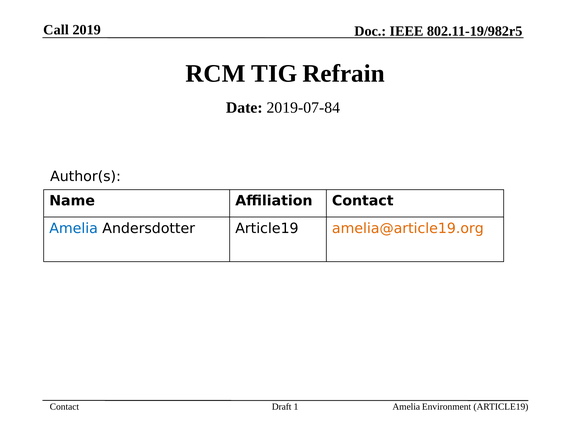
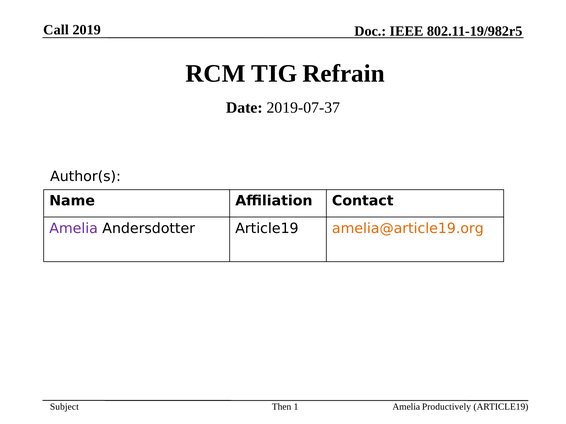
2019-07-84: 2019-07-84 -> 2019-07-37 (303, 108)
Amelia colour: blue -> purple (74, 229)
Contact: Contact -> Subject (64, 407)
Draft: Draft -> Then (282, 407)
Environment: Environment -> Productively (446, 407)
